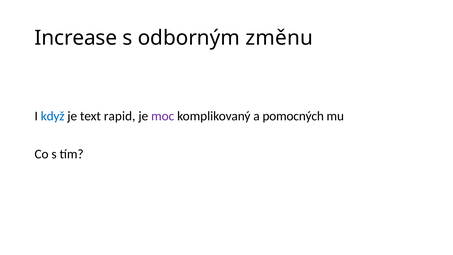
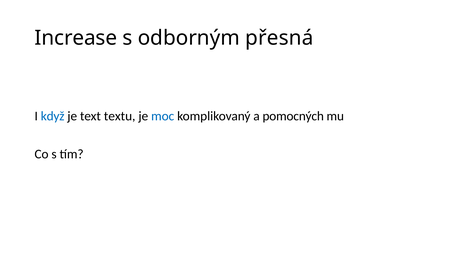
změnu: změnu -> přesná (279, 38)
rapid: rapid -> textu (120, 116)
moc colour: purple -> blue (163, 116)
